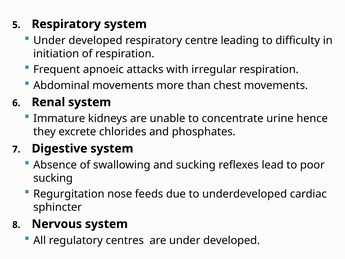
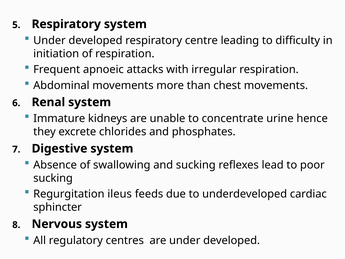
nose: nose -> ileus (120, 194)
